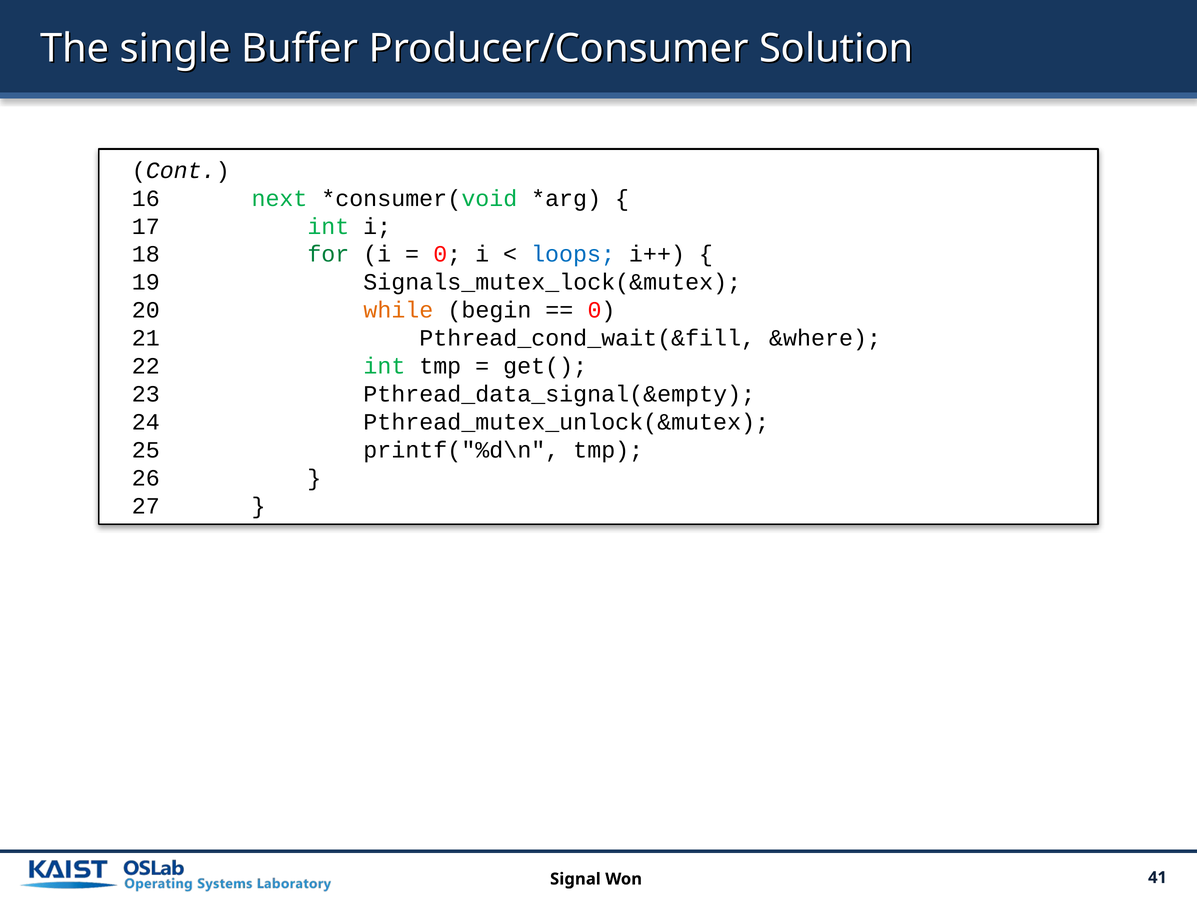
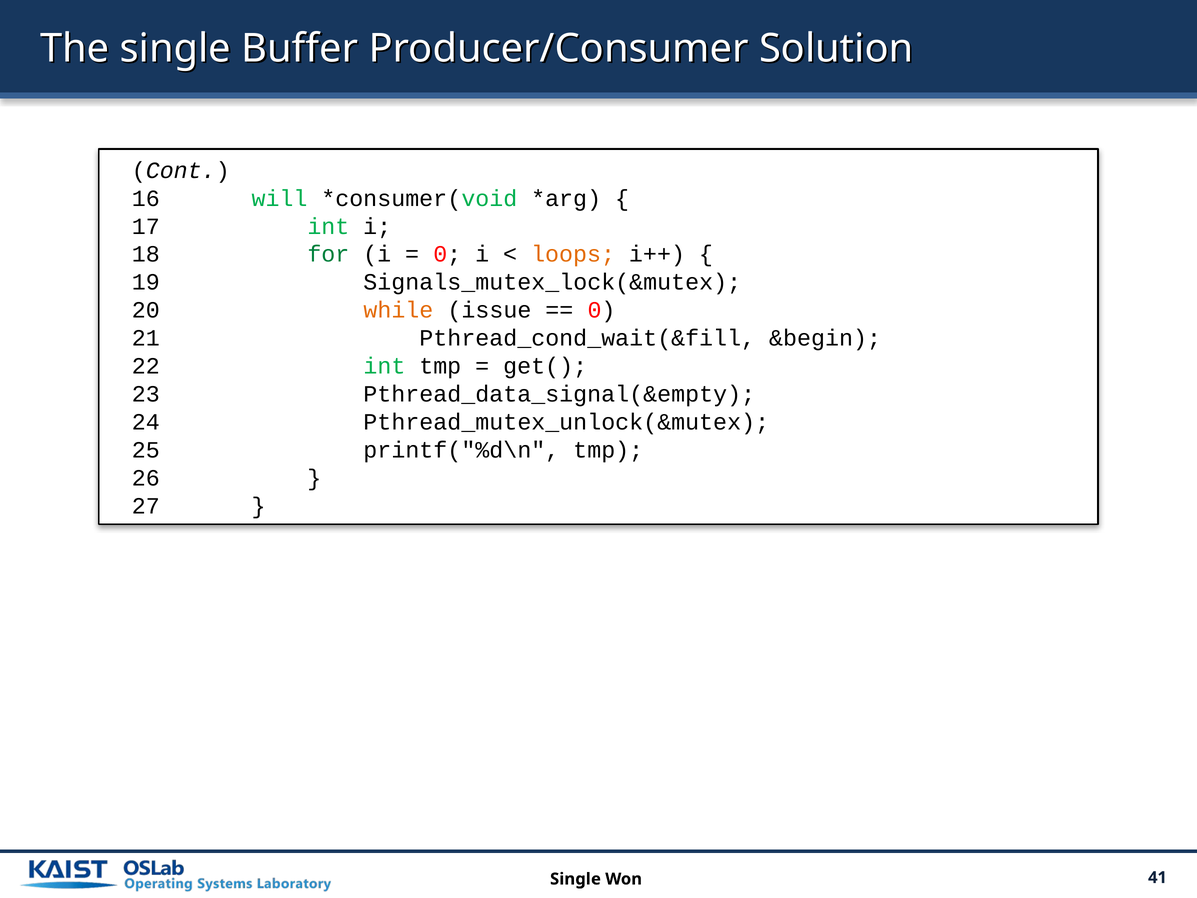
next: next -> will (279, 198)
loops colour: blue -> orange (573, 254)
begin: begin -> issue (489, 310)
&where: &where -> &begin (825, 338)
Signal: Signal -> Single (575, 879)
